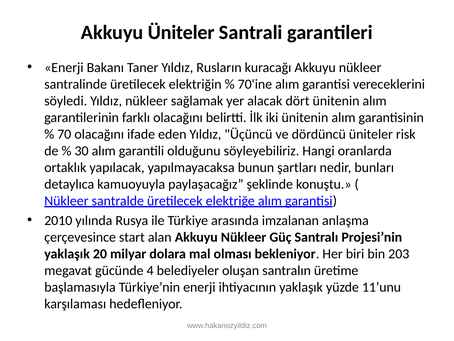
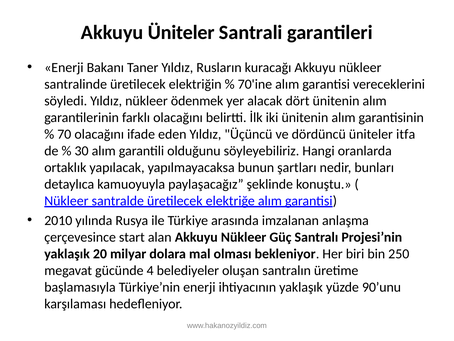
sağlamak: sağlamak -> ödenmek (197, 101)
risk: risk -> itfa (406, 134)
203: 203 -> 250 (399, 253)
11’unu: 11’unu -> 90’unu (382, 287)
